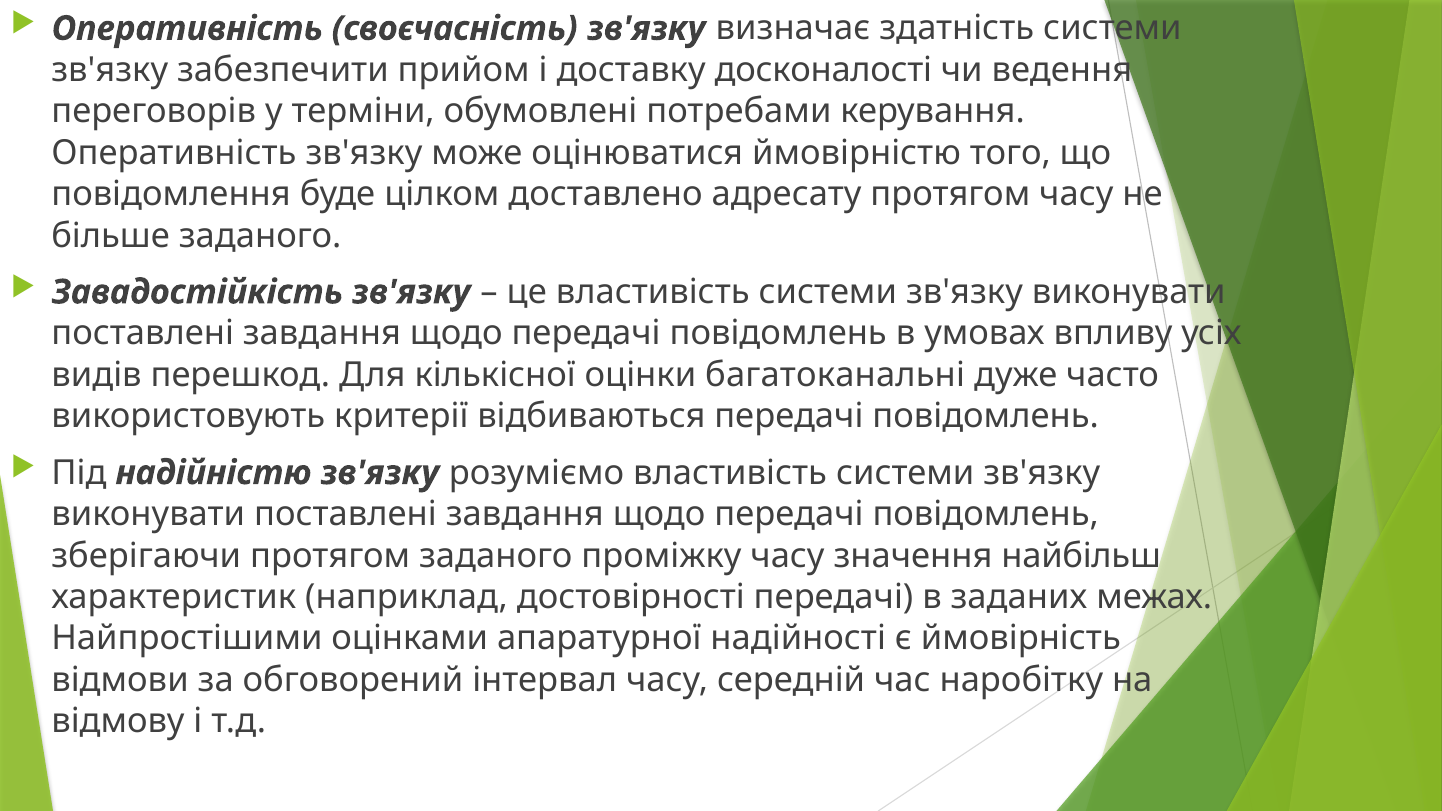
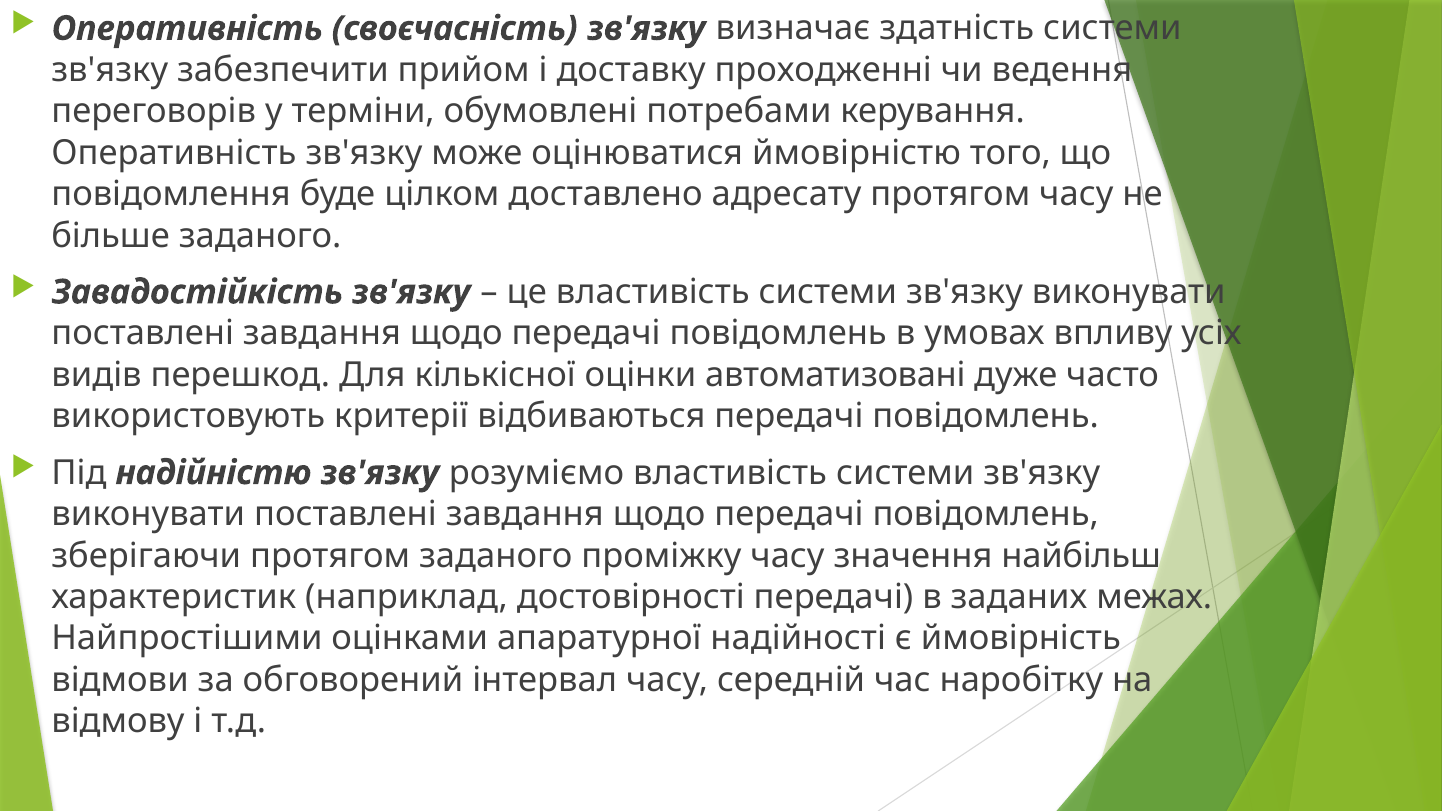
досконалості: досконалості -> проходженні (823, 70)
багатоканальні: багатоканальні -> автоматизовані (835, 375)
